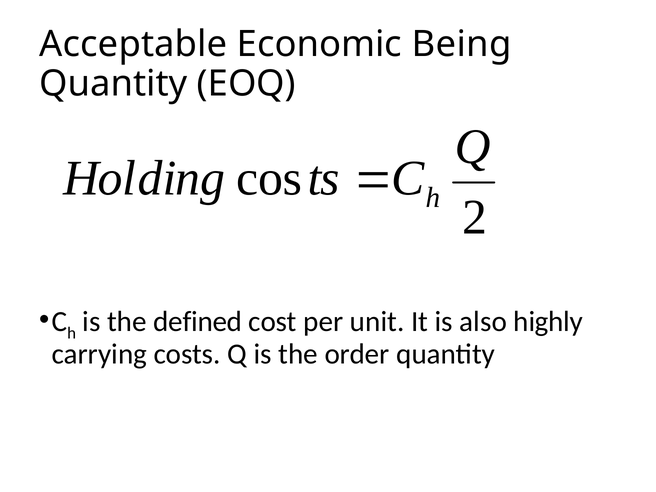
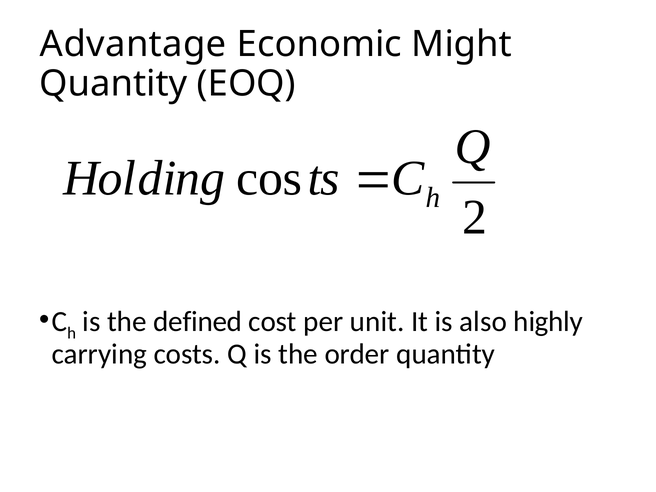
Acceptable: Acceptable -> Advantage (133, 44)
Being: Being -> Might (462, 44)
